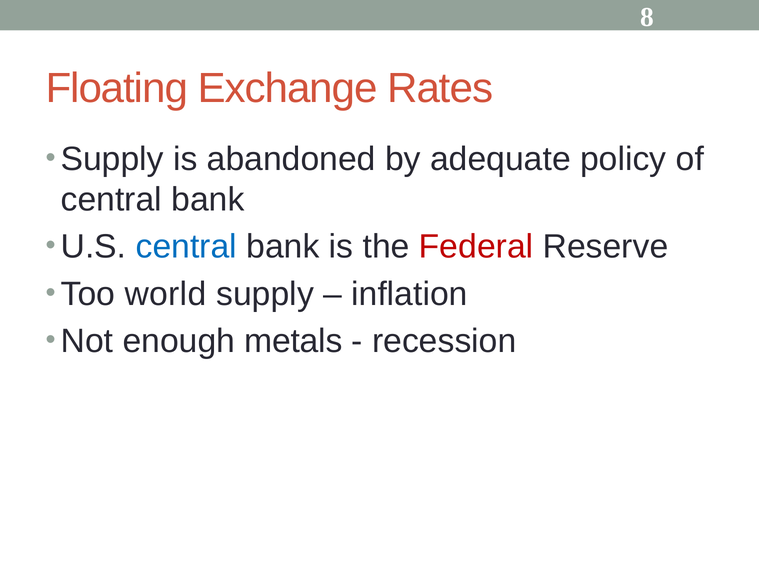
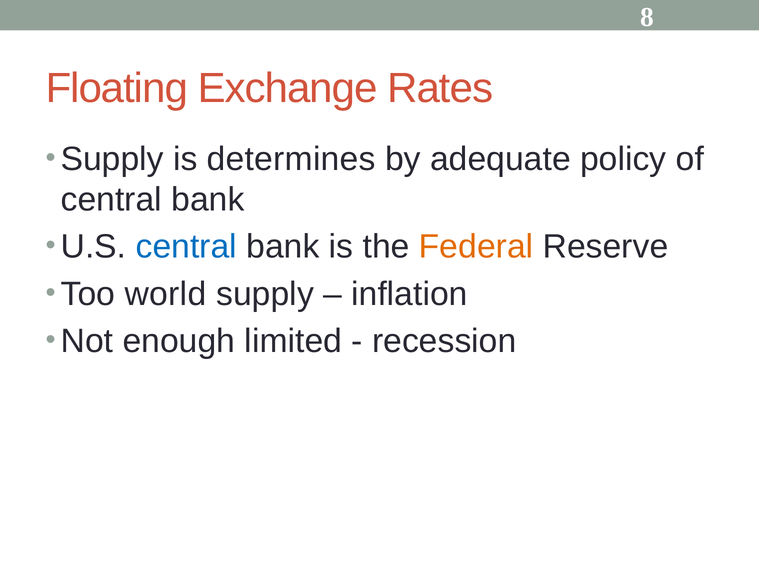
abandoned: abandoned -> determines (291, 159)
Federal colour: red -> orange (476, 247)
metals: metals -> limited (293, 341)
